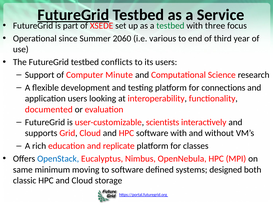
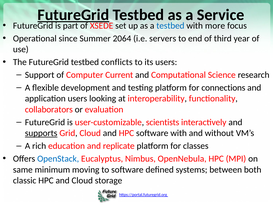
testbed colour: green -> blue (170, 26)
three: three -> more (215, 26)
2060: 2060 -> 2064 (122, 38)
various: various -> servers (163, 38)
Minute: Minute -> Current (119, 75)
documented: documented -> collaborators (49, 109)
supports underline: none -> present (41, 133)
designed: designed -> between (226, 169)
